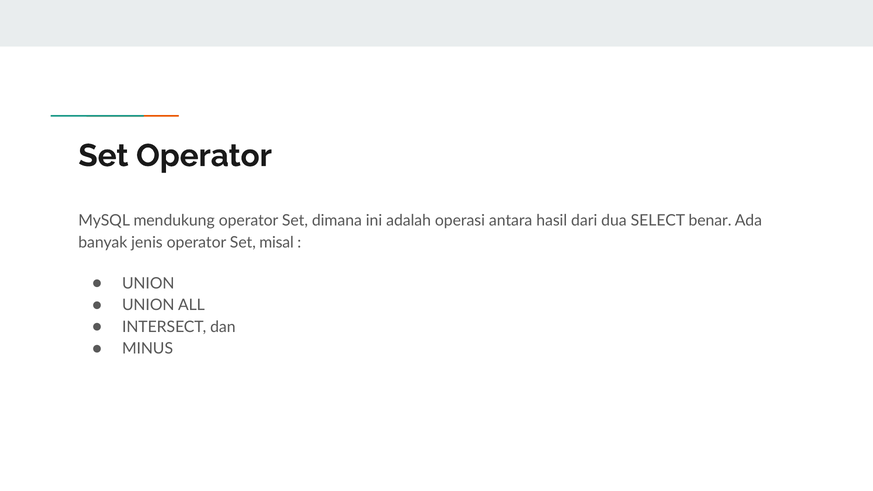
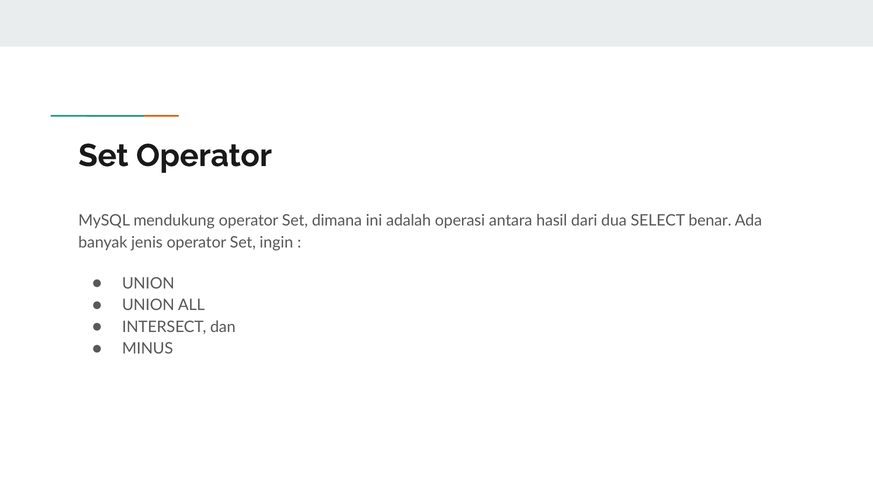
misal: misal -> ingin (276, 242)
